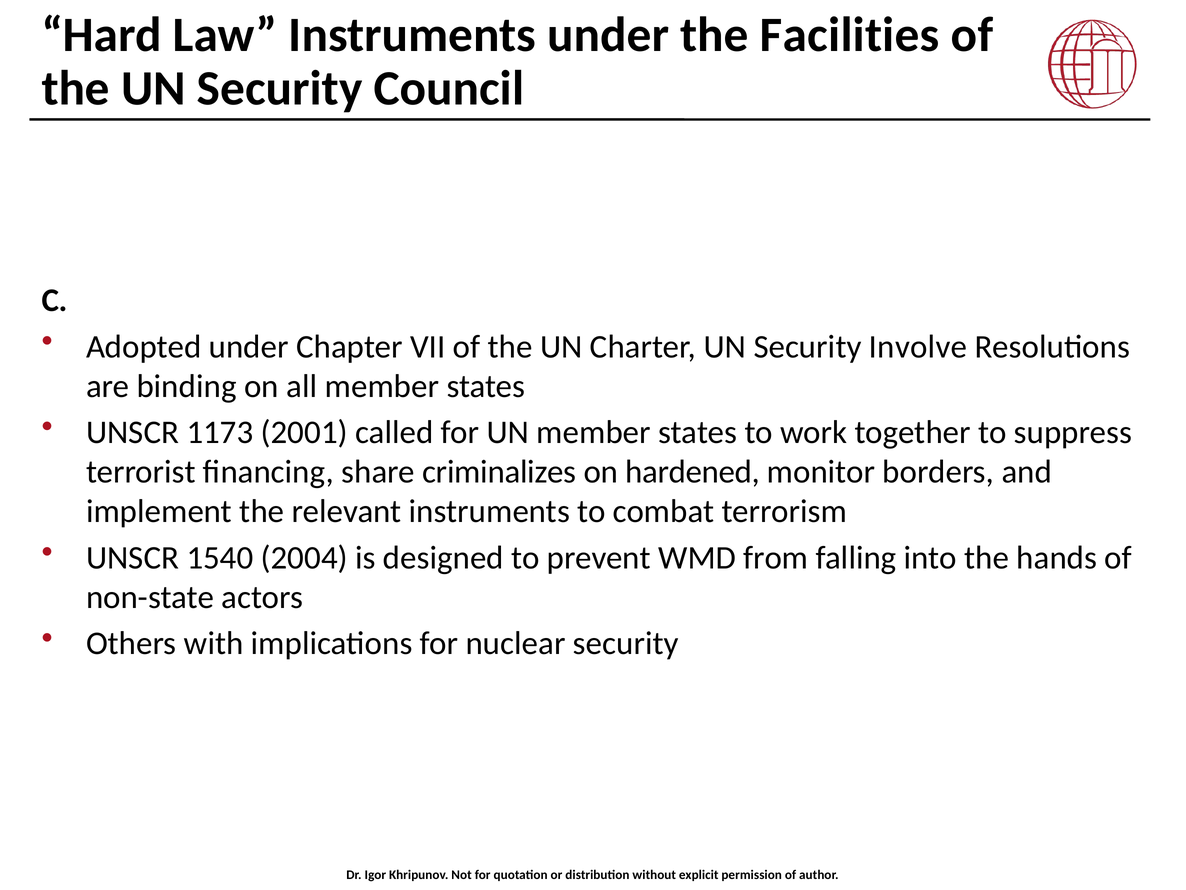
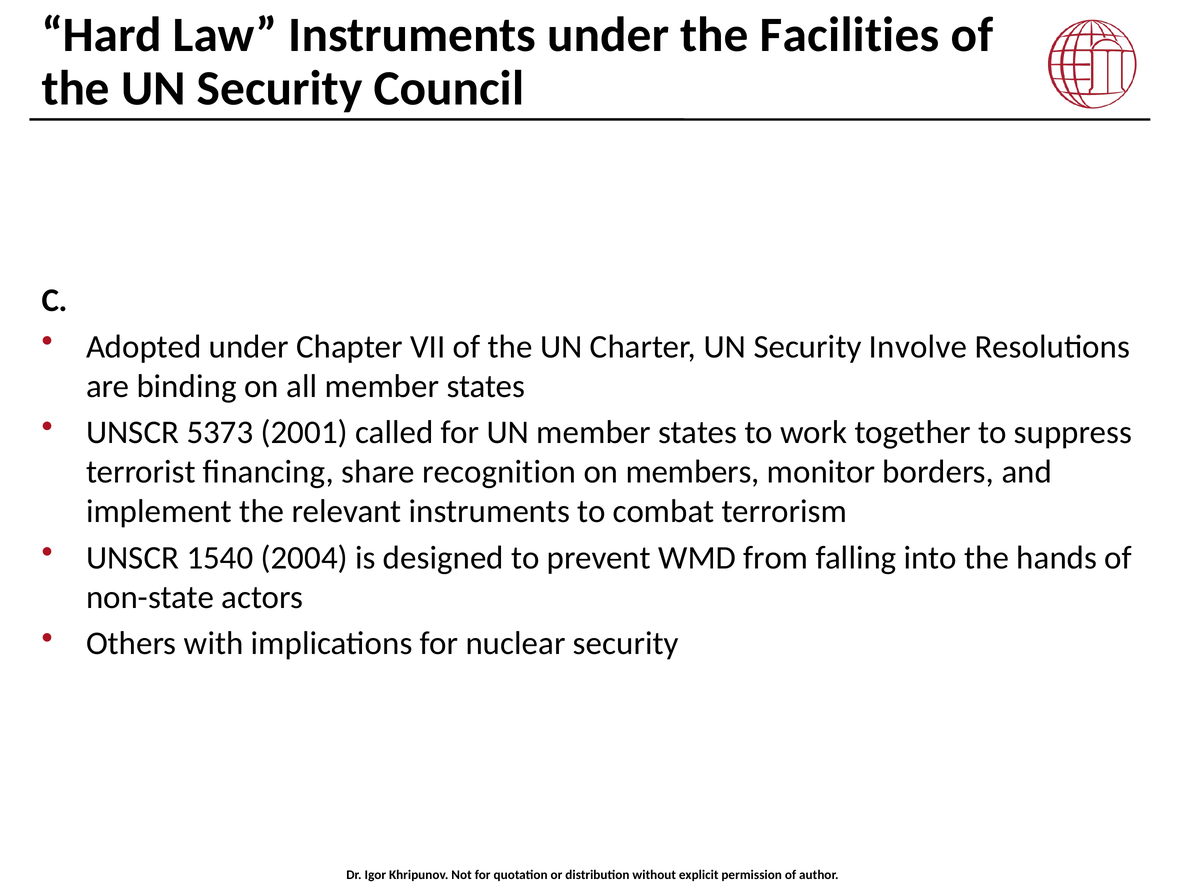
1173: 1173 -> 5373 (220, 432)
criminalizes: criminalizes -> recognition (499, 472)
hardened: hardened -> members (693, 472)
